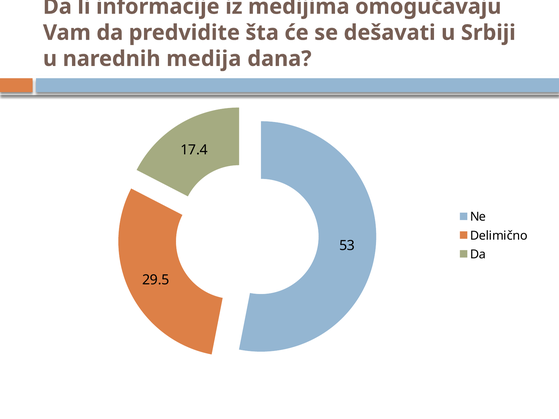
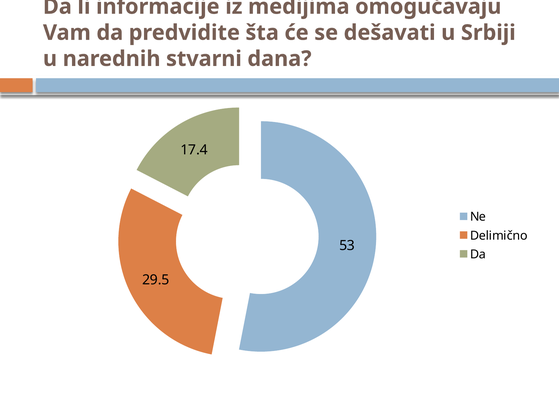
medija: medija -> stvarni (204, 59)
